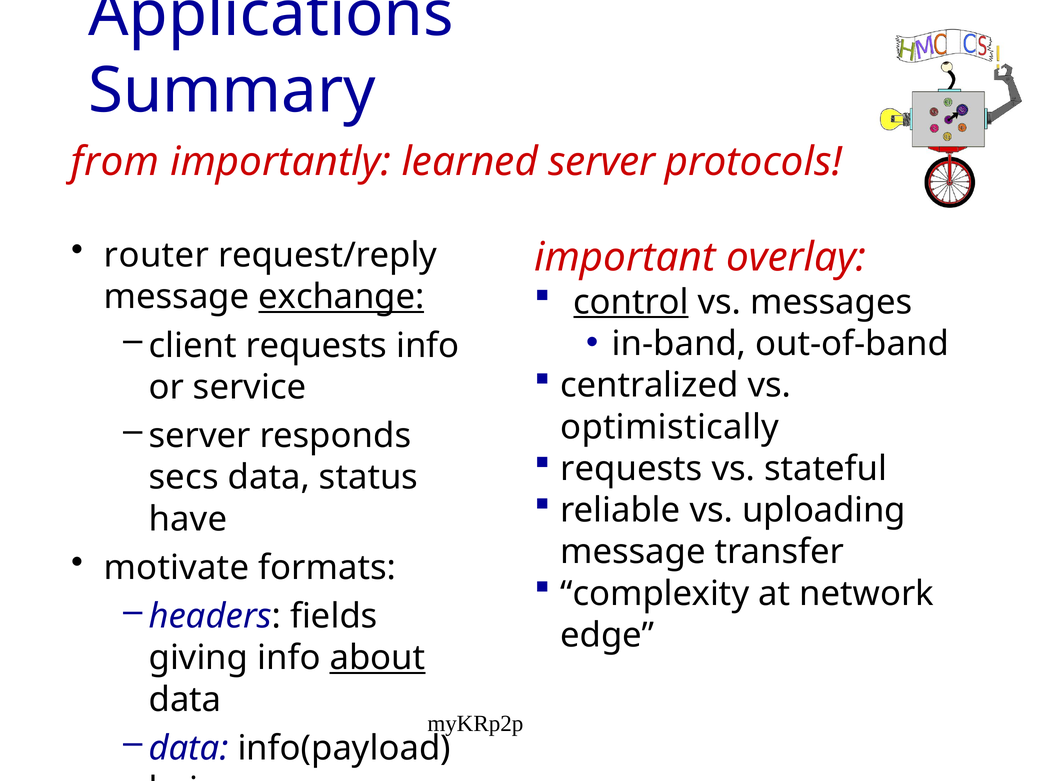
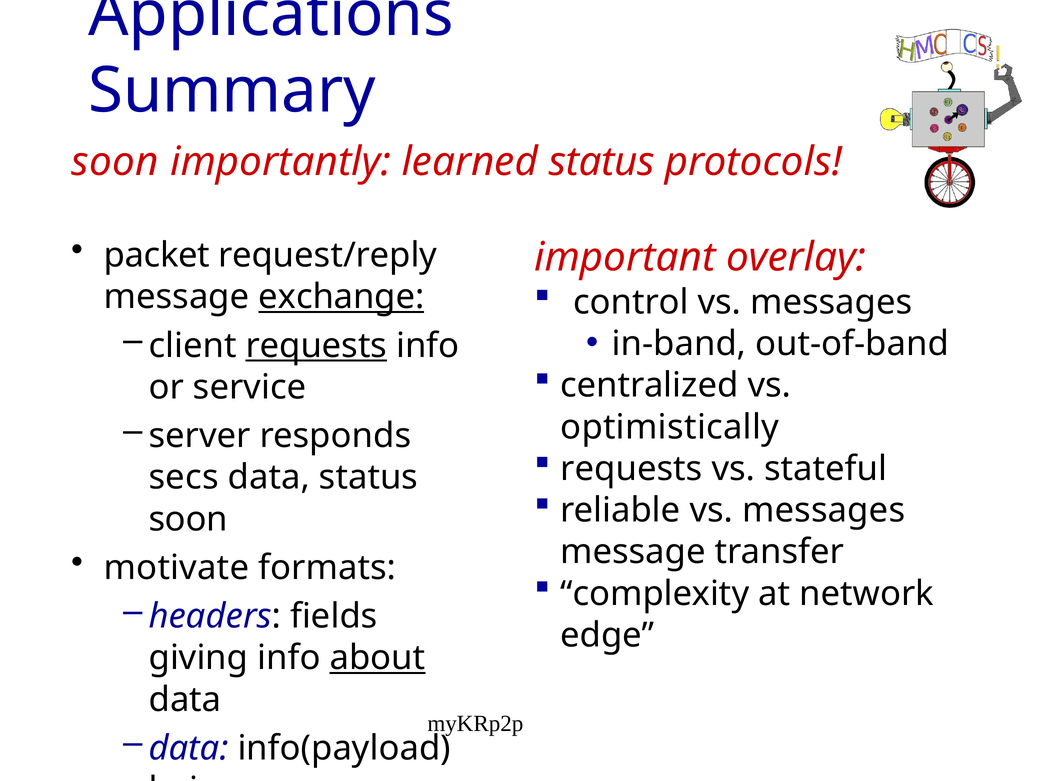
from: from -> soon (115, 162)
learned server: server -> status (602, 162)
router: router -> packet (157, 255)
control underline: present -> none (631, 302)
requests underline: none -> present (316, 345)
reliable vs uploading: uploading -> messages (824, 510)
have: have -> soon (188, 519)
